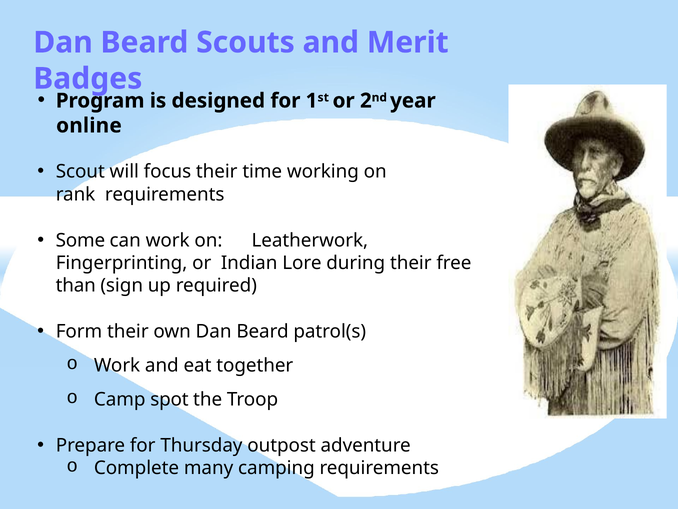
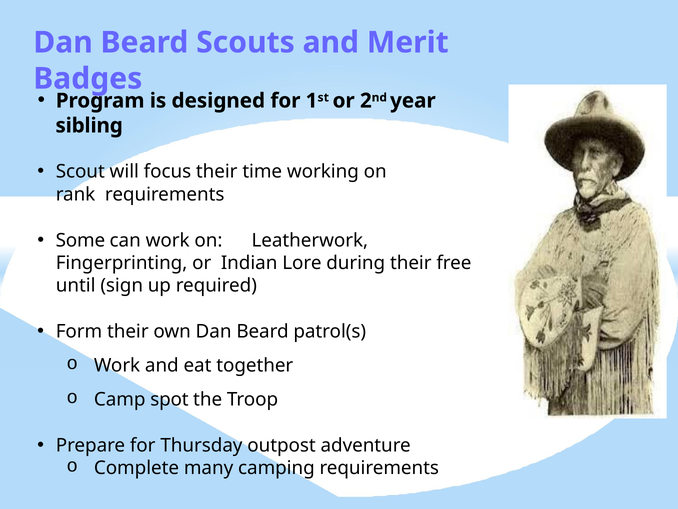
online: online -> sibling (89, 125)
than: than -> until (76, 285)
